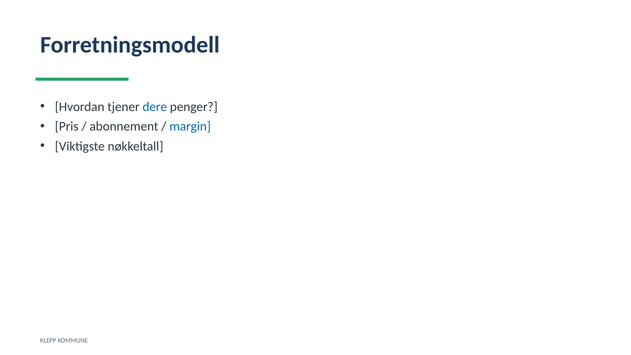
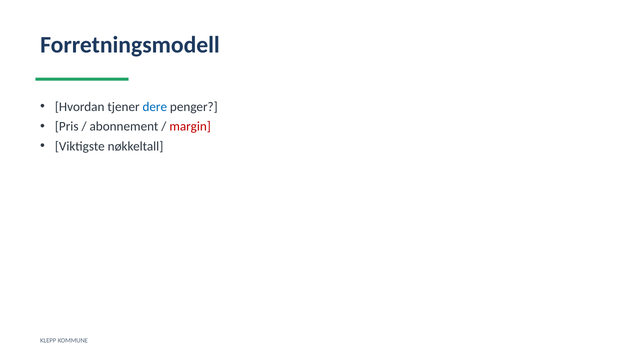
margin colour: blue -> red (190, 127)
